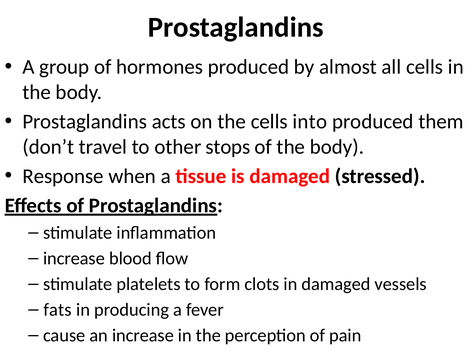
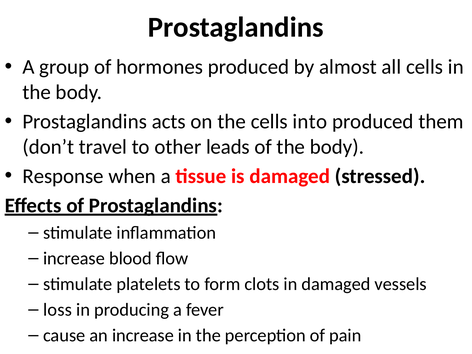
stops: stops -> leads (228, 147)
fats: fats -> loss (57, 310)
